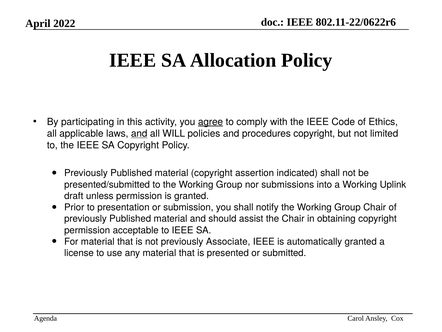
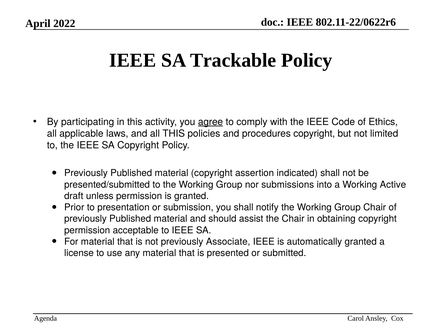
Allocation: Allocation -> Trackable (233, 60)
and underline: present -> none (139, 133)
all WILL: WILL -> THIS (174, 133)
Uplink: Uplink -> Active (393, 184)
